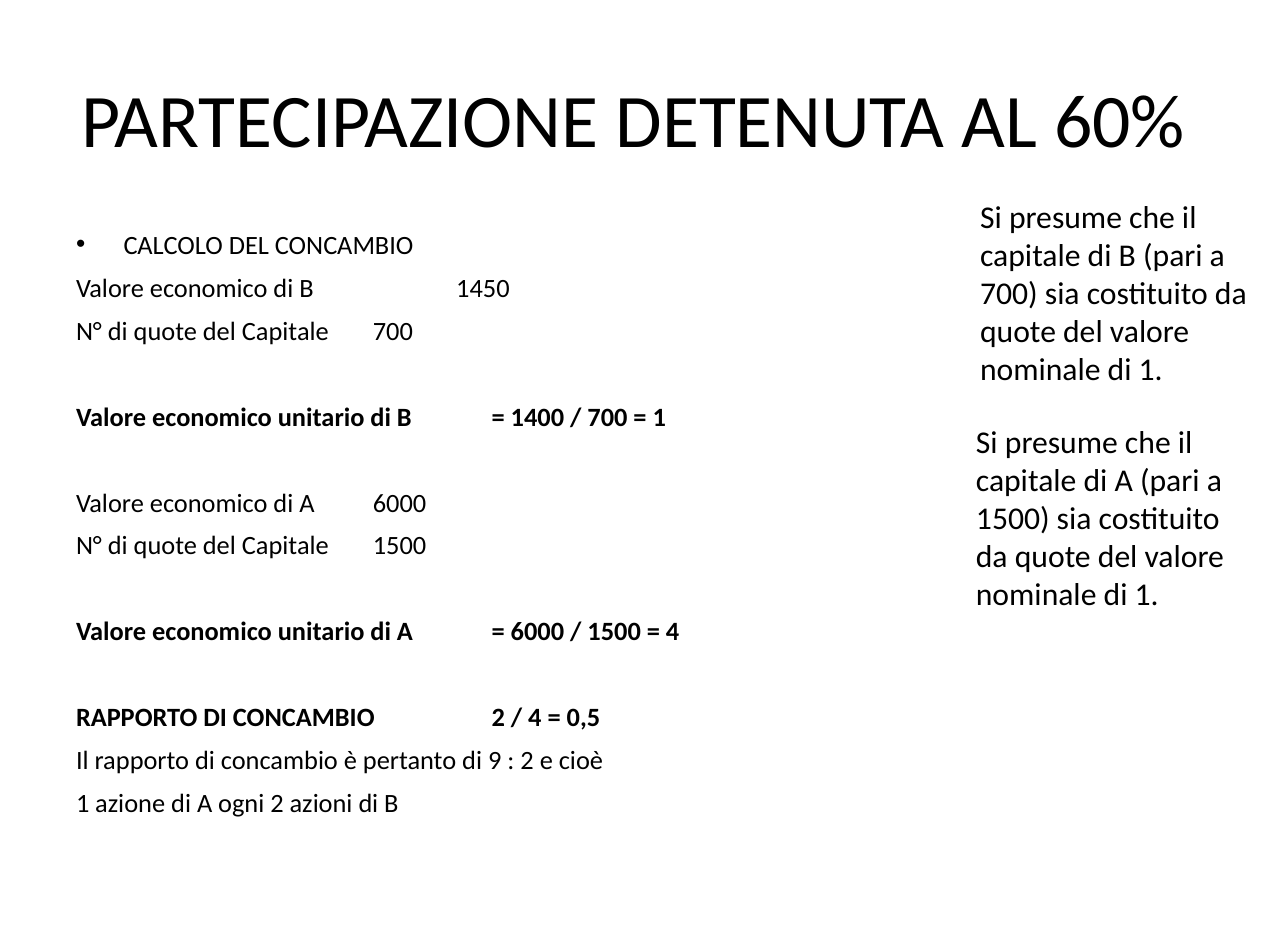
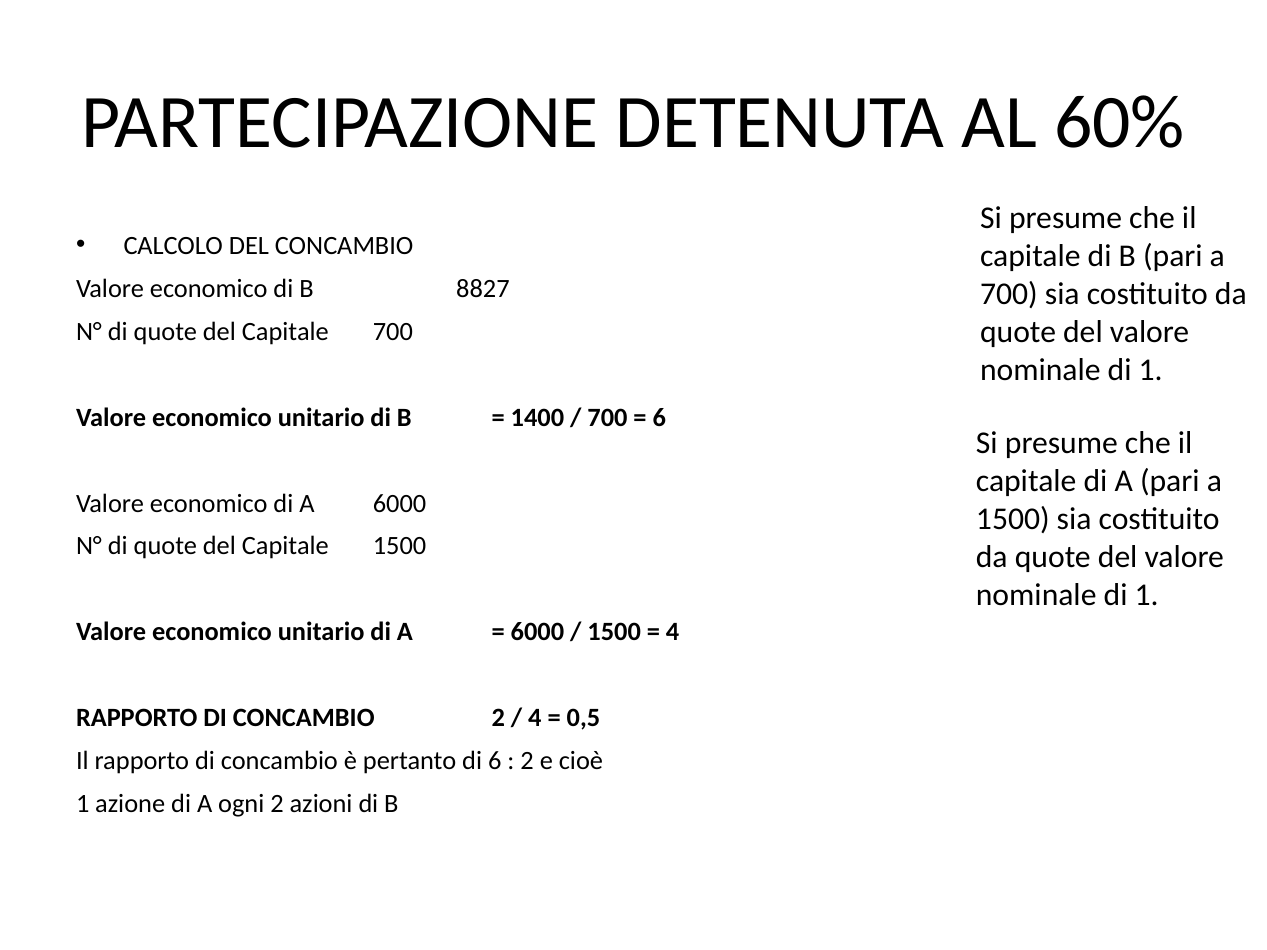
1450: 1450 -> 8827 (483, 289)
1: 1 -> 6 (659, 418)
di 9: 9 -> 6 (495, 761)
